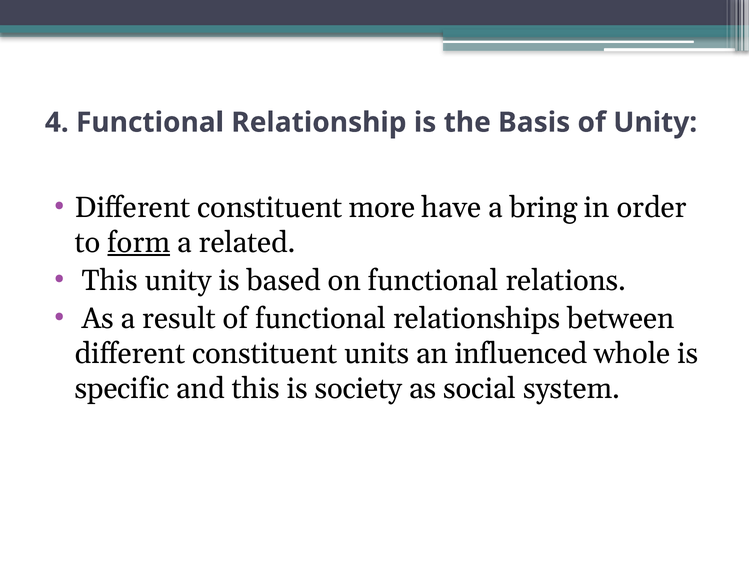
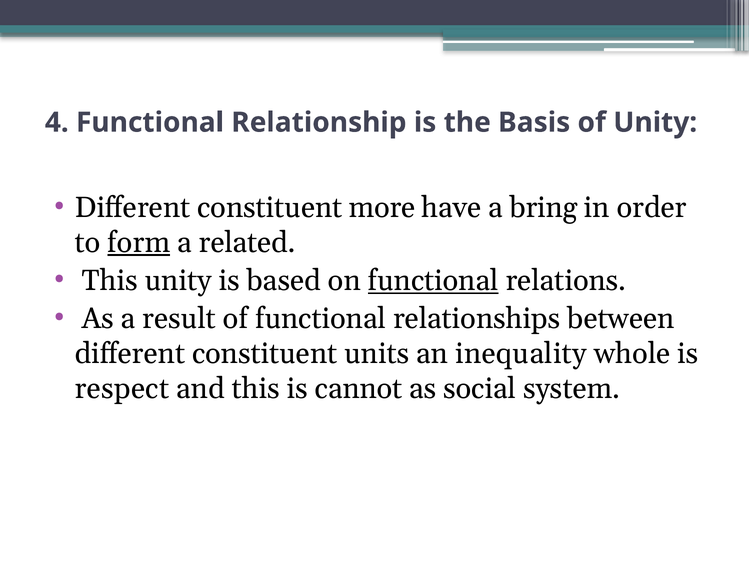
functional underline: none -> present (433, 281)
influenced: influenced -> inequality (521, 354)
specific: specific -> respect (122, 389)
society: society -> cannot (359, 389)
